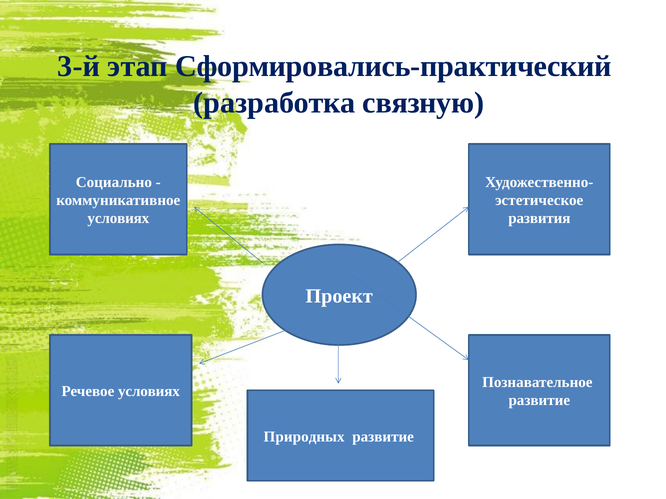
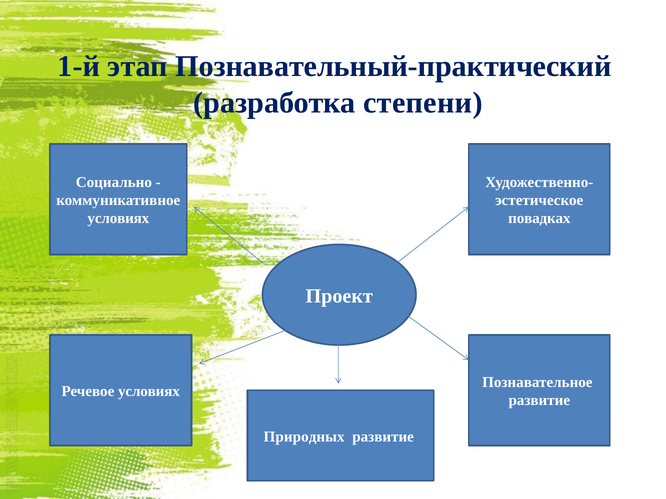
3-й: 3-й -> 1-й (79, 67)
Сформировались-практический: Сформировались-практический -> Познавательный-практический (393, 67)
связную: связную -> степени (423, 103)
развития: развития -> повадках (539, 219)
